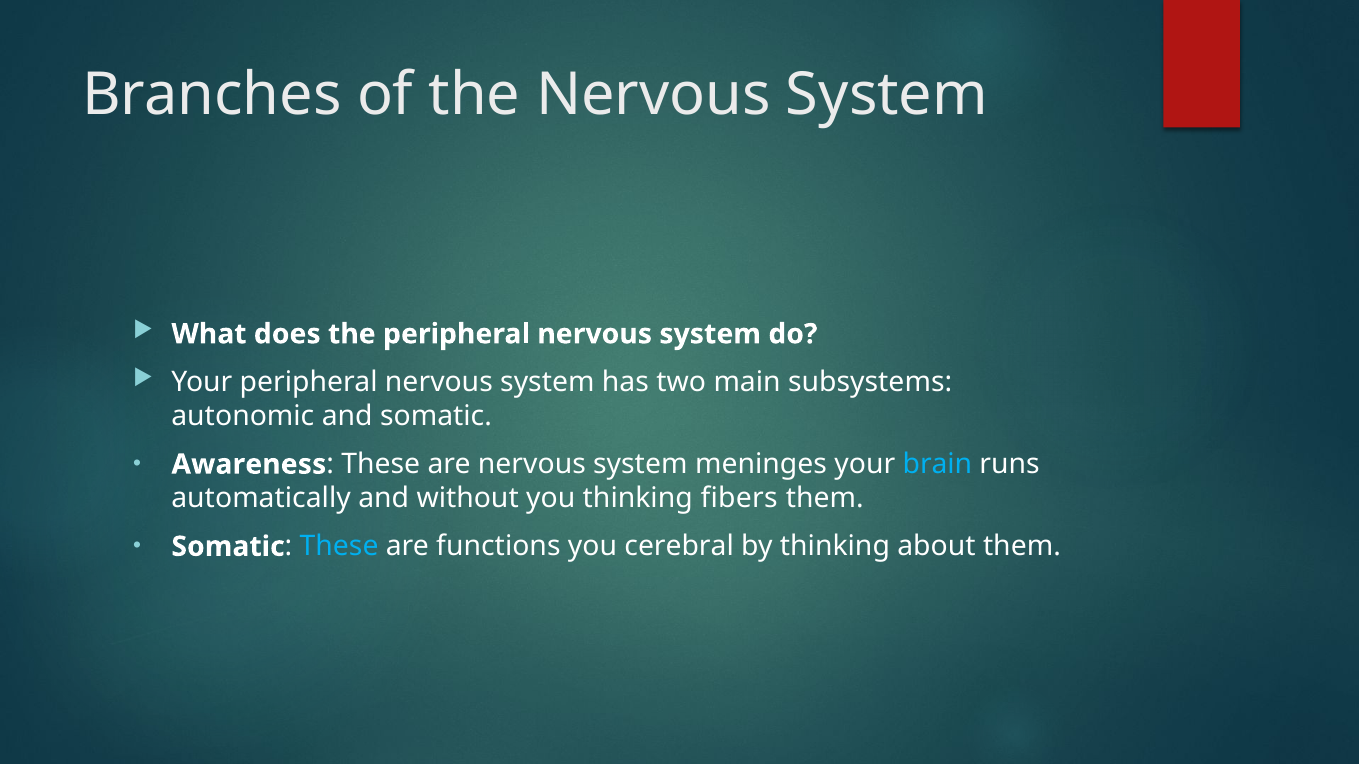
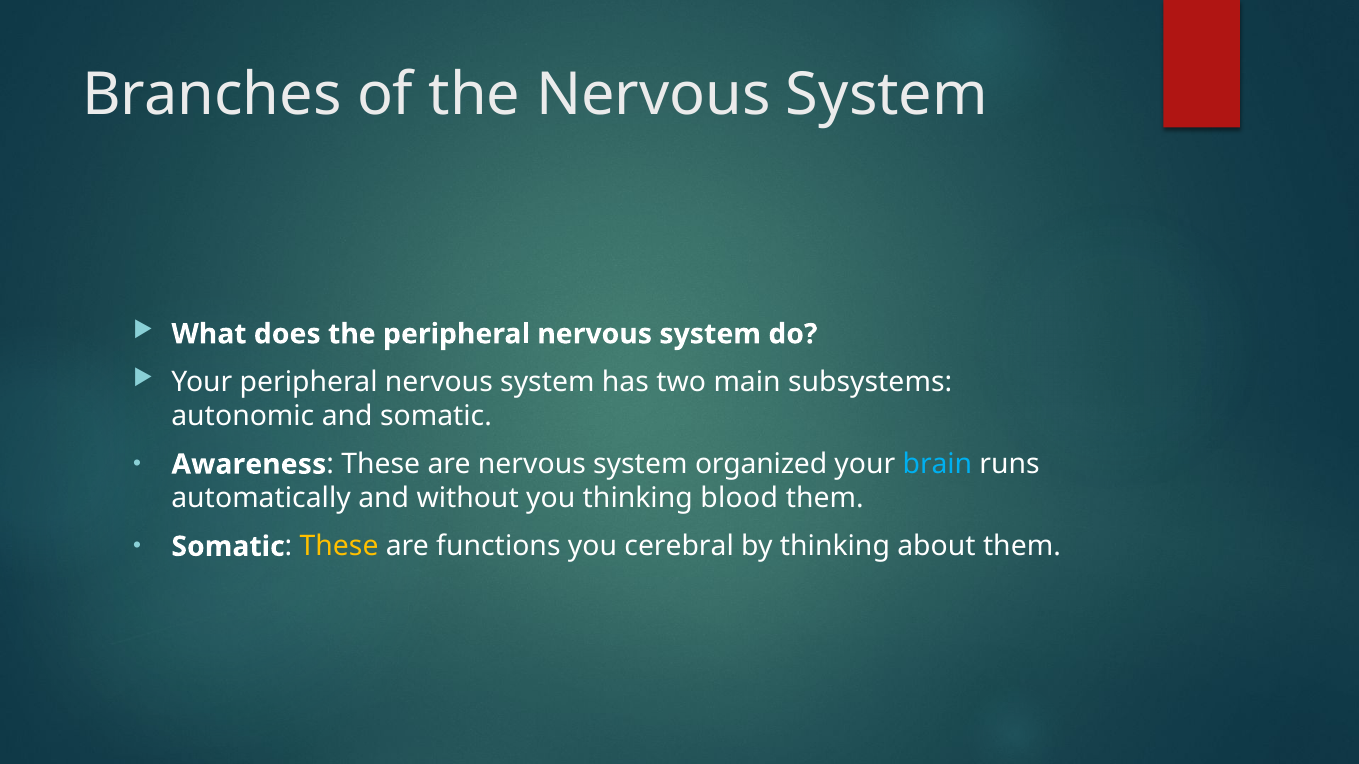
meninges: meninges -> organized (761, 465)
fibers: fibers -> blood (739, 499)
These colour: light blue -> yellow (339, 547)
